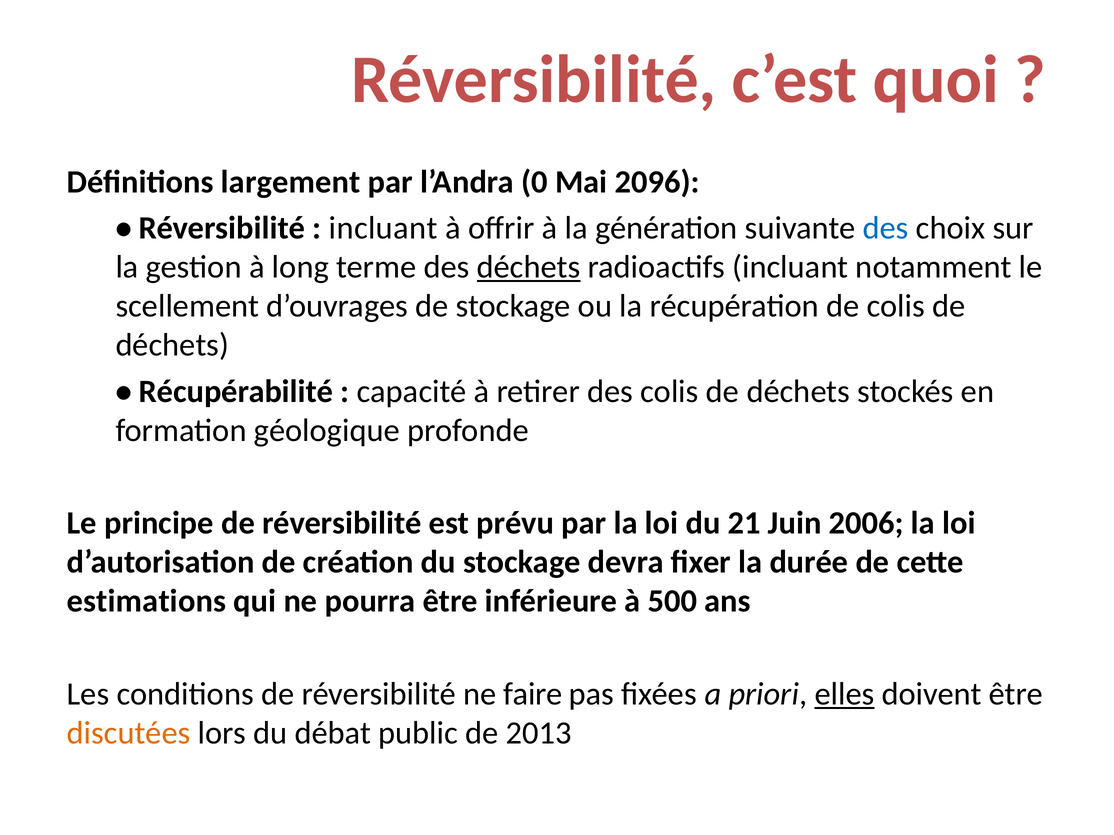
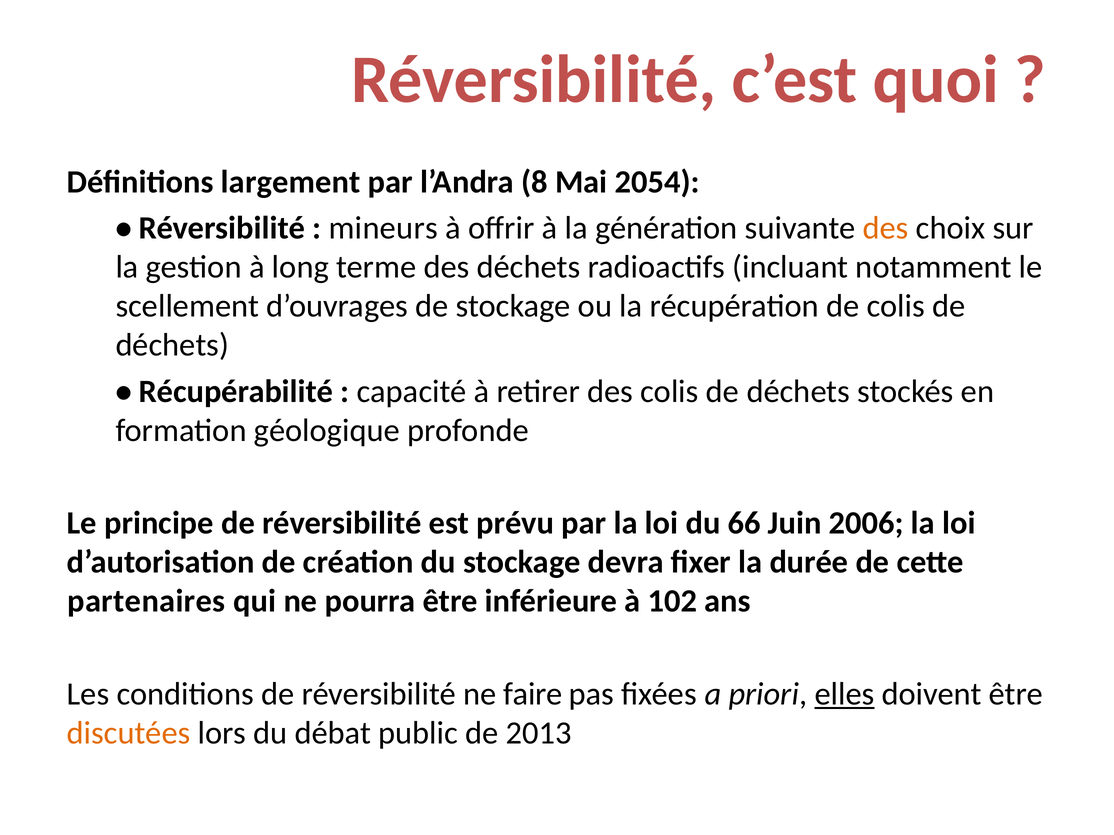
0: 0 -> 8 (534, 182)
2096: 2096 -> 2054 (657, 182)
incluant: incluant -> mineurs (383, 228)
des colour: blue -> orange (886, 228)
déchets underline: present -> none (529, 267)
21: 21 -> 66 (744, 523)
estimations: estimations -> partenaires (146, 601)
500: 500 -> 102 (672, 601)
